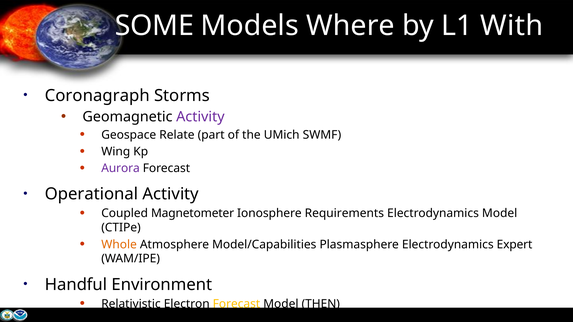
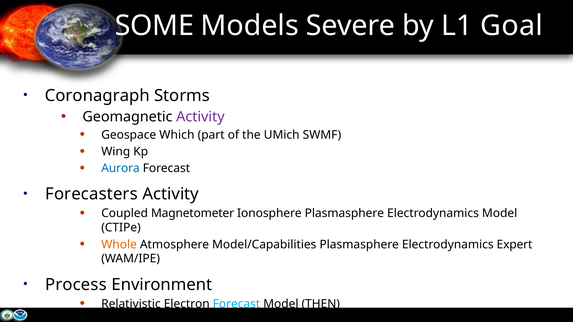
Where: Where -> Severe (351, 26)
With: With -> Goal (512, 26)
Relate: Relate -> Which (177, 135)
Aurora colour: purple -> blue (121, 168)
Operational: Operational -> Forecasters (91, 194)
Ionosphere Requirements: Requirements -> Plasmasphere (344, 214)
Handful: Handful -> Process (76, 285)
Forecast colour: yellow -> light blue (236, 304)
